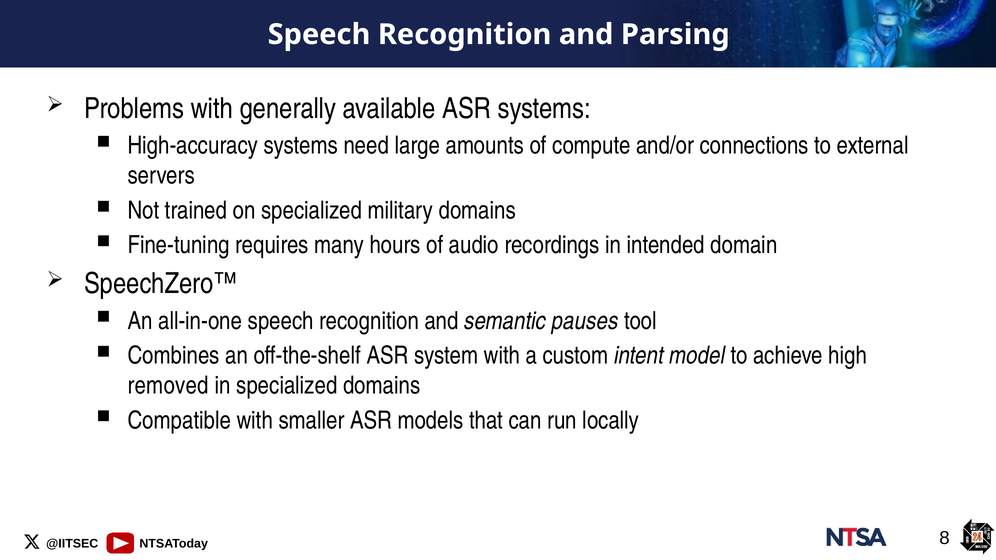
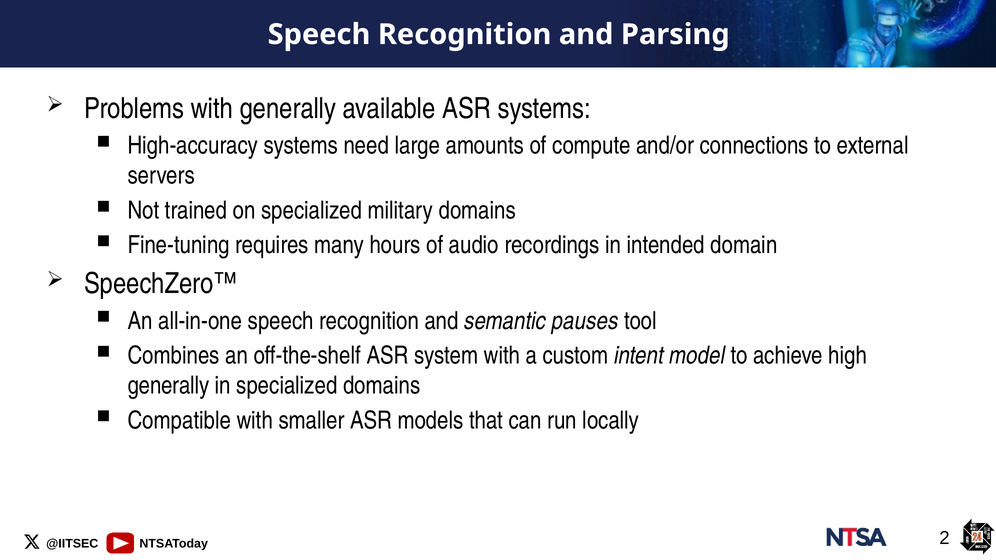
removed: removed -> generally (168, 386)
8: 8 -> 2 (945, 538)
